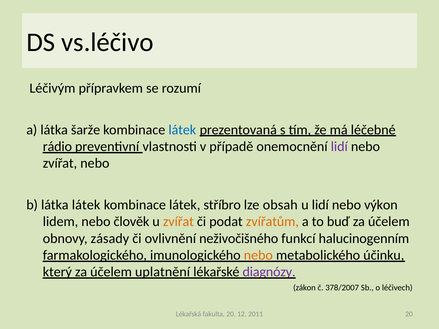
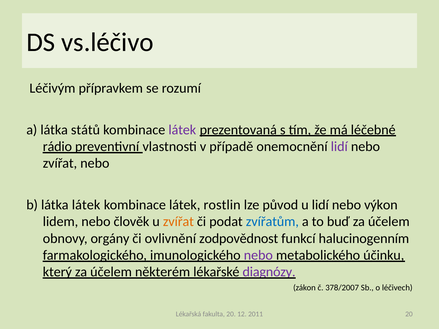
šarže: šarže -> států (85, 130)
látek colour: blue -> purple (182, 130)
stříbro: stříbro -> rostlin (222, 205)
obsah: obsah -> původ (280, 205)
zvířatům colour: orange -> blue (272, 222)
zásady: zásady -> orgány (110, 239)
neživočišného: neživočišného -> zodpovědnost (239, 239)
nebo colour: orange -> purple (258, 255)
uplatnění: uplatnění -> některém (163, 272)
